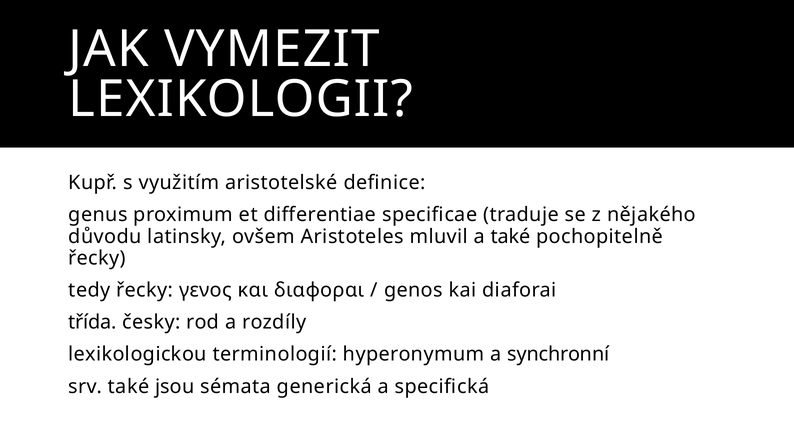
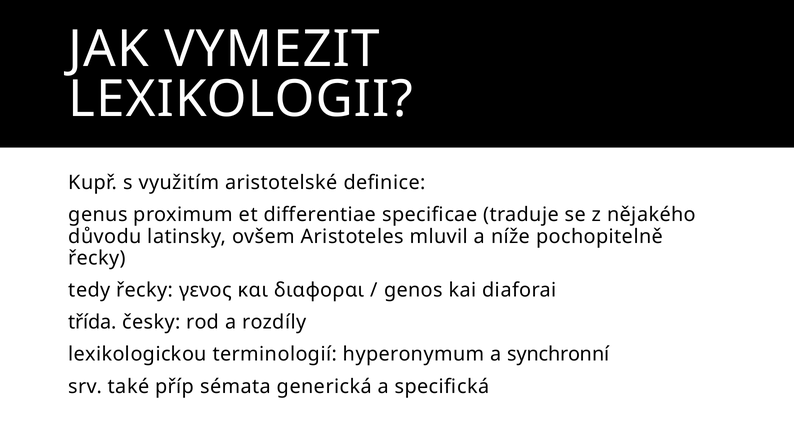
a také: také -> níže (511, 236)
jsou: jsou -> příp (175, 386)
